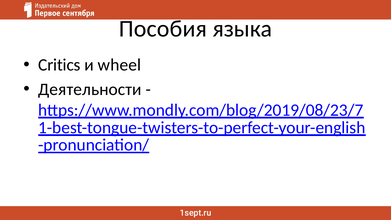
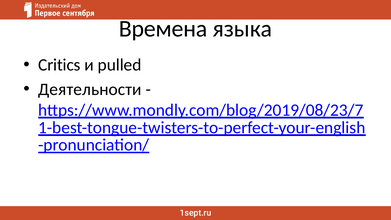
Пособия: Пособия -> Времена (163, 29)
wheel: wheel -> pulled (120, 65)
